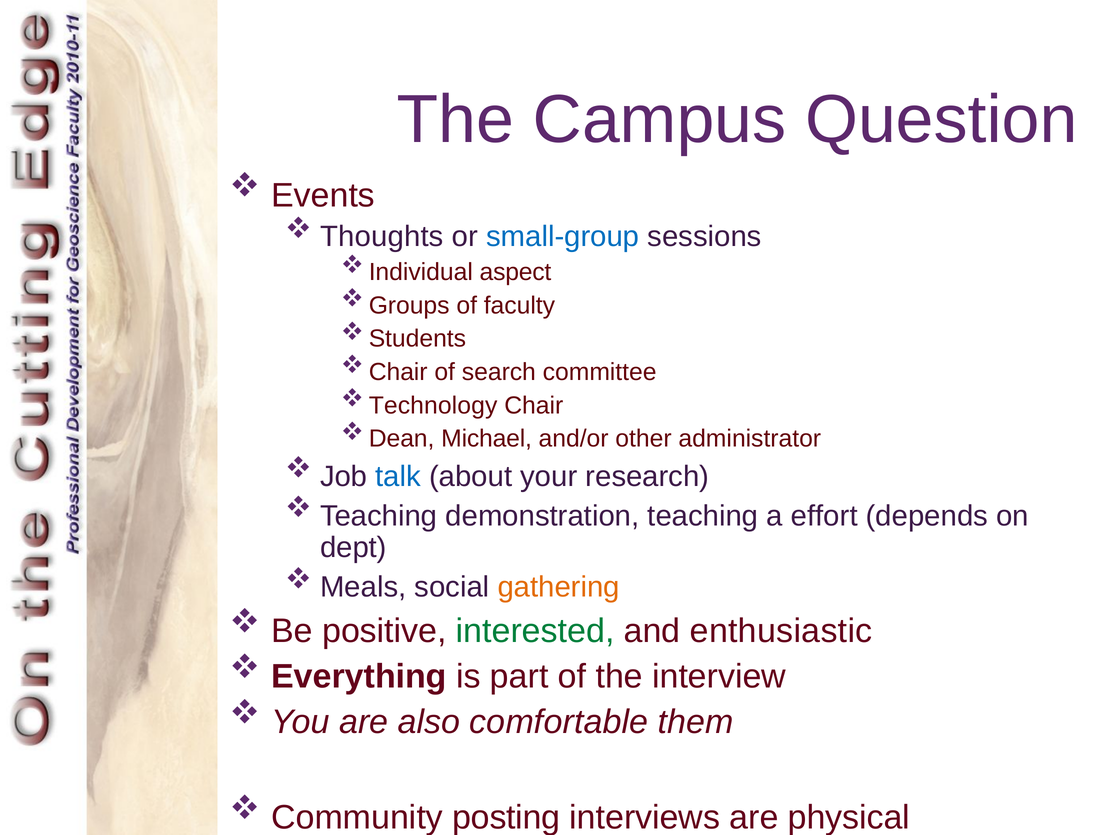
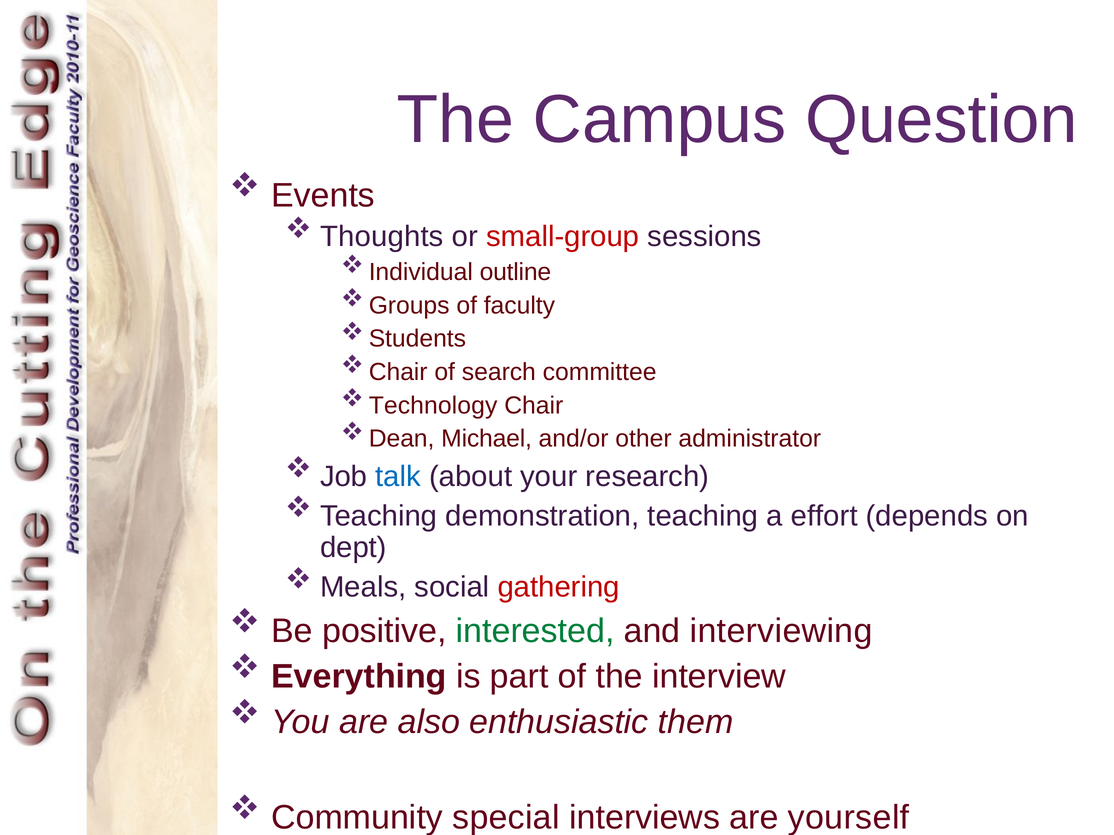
small-group colour: blue -> red (563, 237)
aspect: aspect -> outline (515, 272)
gathering colour: orange -> red (559, 588)
enthusiastic: enthusiastic -> interviewing (781, 631)
comfortable: comfortable -> enthusiastic (559, 723)
posting: posting -> special (506, 818)
physical: physical -> yourself (849, 818)
